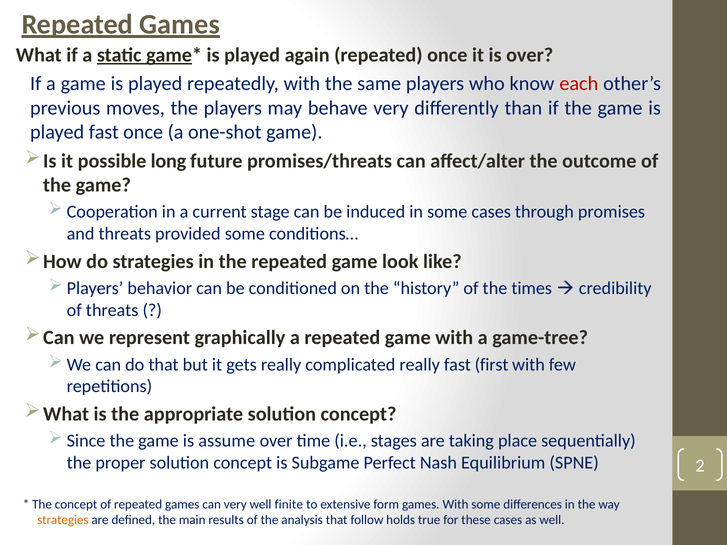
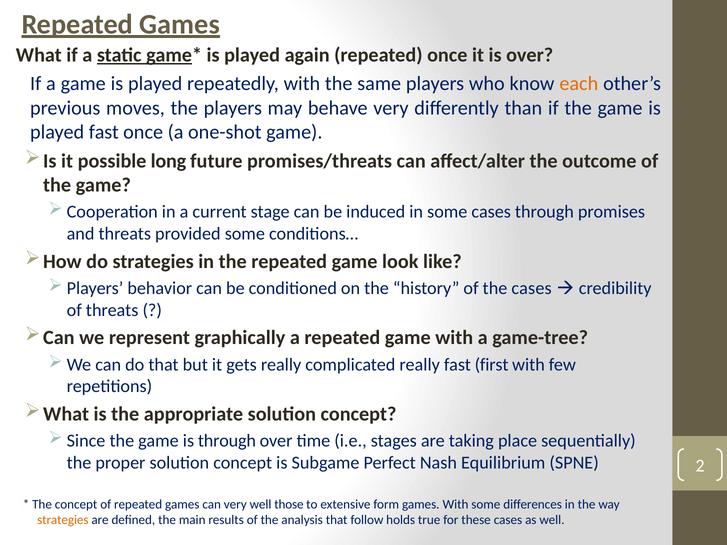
each colour: red -> orange (579, 84)
the times: times -> cases (532, 288)
is assume: assume -> through (227, 441)
finite: finite -> those (289, 505)
